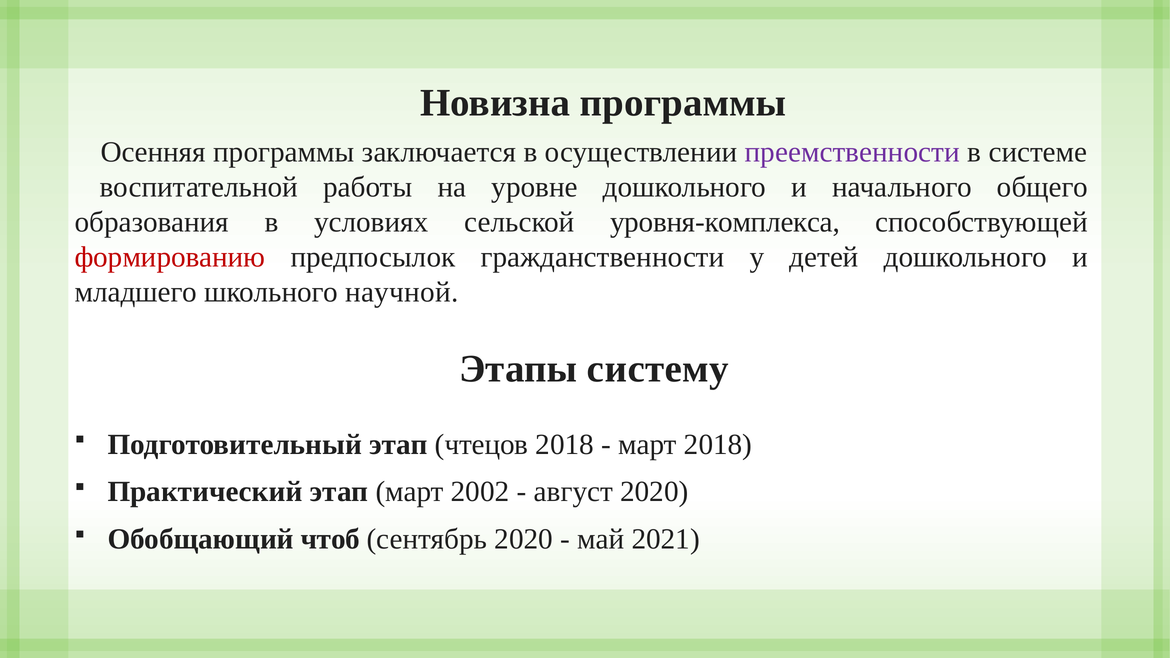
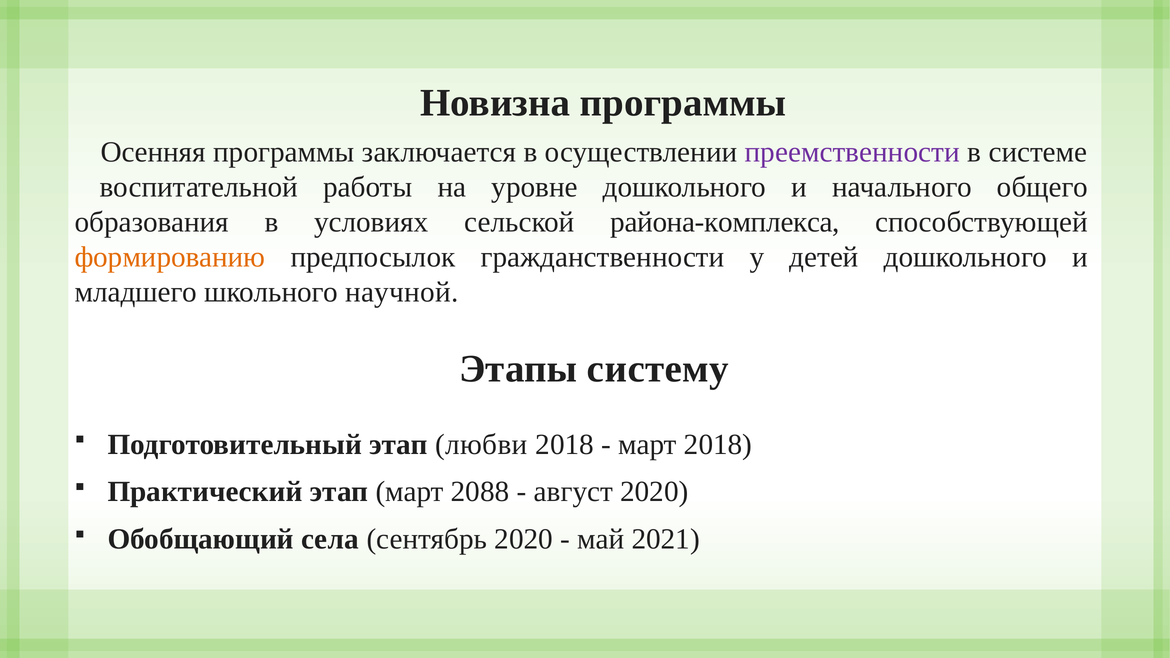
уровня-комплекса: уровня-комплекса -> района-комплекса (725, 222)
формированию colour: red -> orange (170, 257)
чтецов: чтецов -> любви (481, 444)
2002: 2002 -> 2088 (480, 492)
чтоб: чтоб -> села (330, 539)
